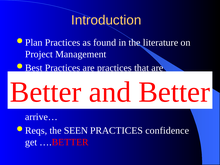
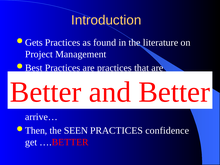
Plan: Plan -> Gets (34, 42)
Reqs: Reqs -> Then (36, 131)
